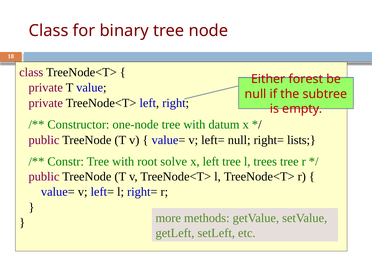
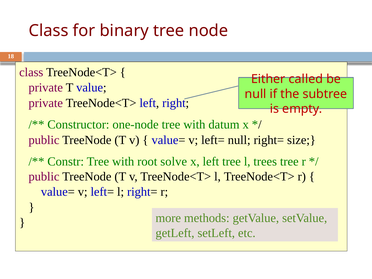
forest: forest -> called (306, 79)
lists: lists -> size (301, 140)
